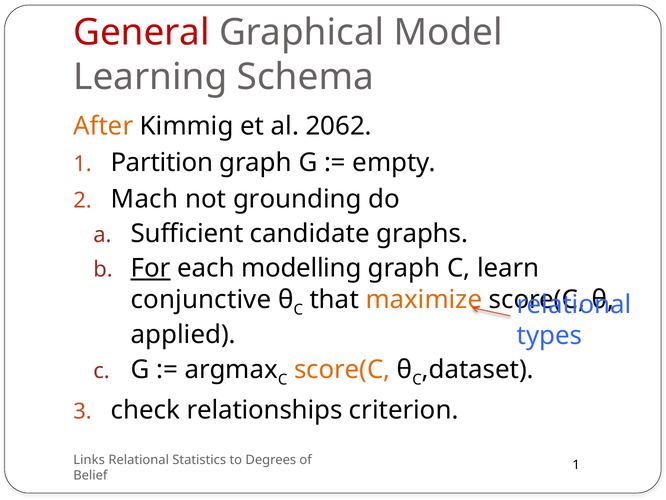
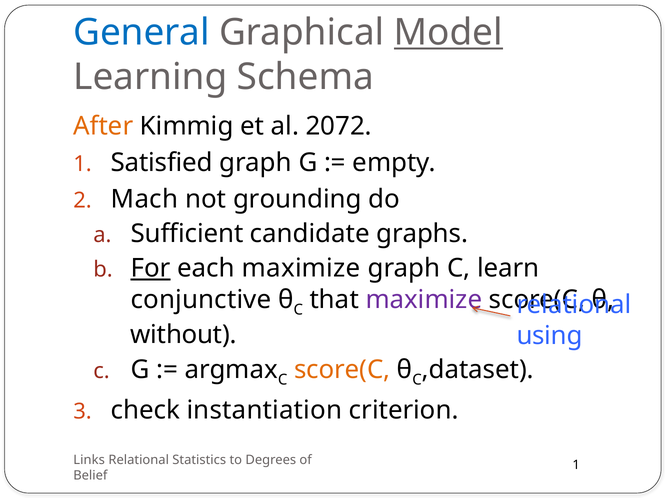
General colour: red -> blue (141, 33)
Model underline: none -> present (448, 33)
2062: 2062 -> 2072 (339, 126)
Partition: Partition -> Satisfied (162, 163)
each modelling: modelling -> maximize (301, 268)
maximize colour: orange -> purple (424, 299)
applied: applied -> without (183, 335)
types: types -> using (550, 335)
relationships: relationships -> instantiation (264, 410)
